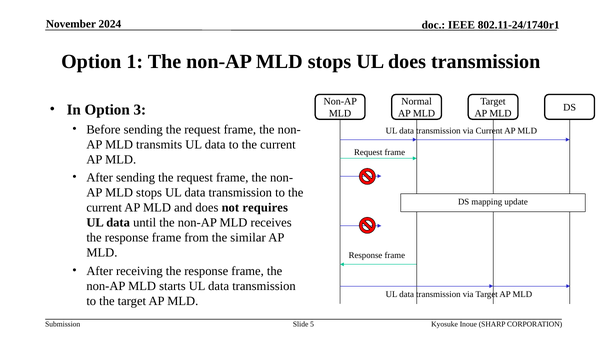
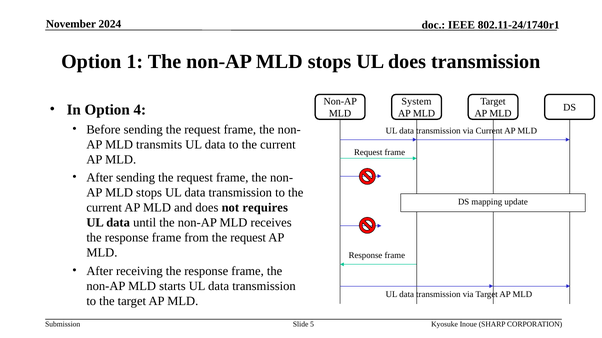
Normal: Normal -> System (416, 102)
3: 3 -> 4 (140, 110)
from the similar: similar -> request (248, 238)
